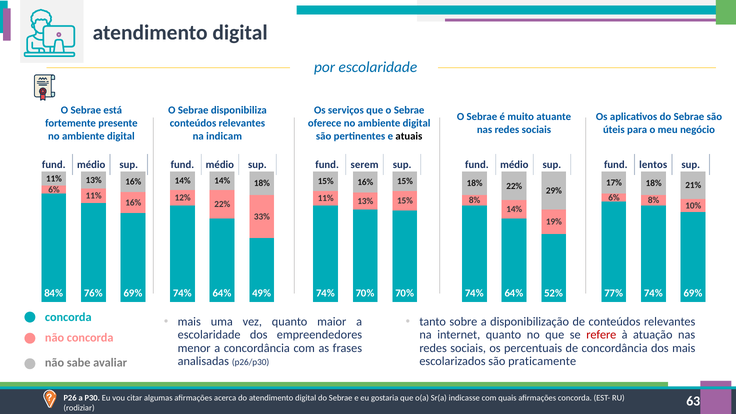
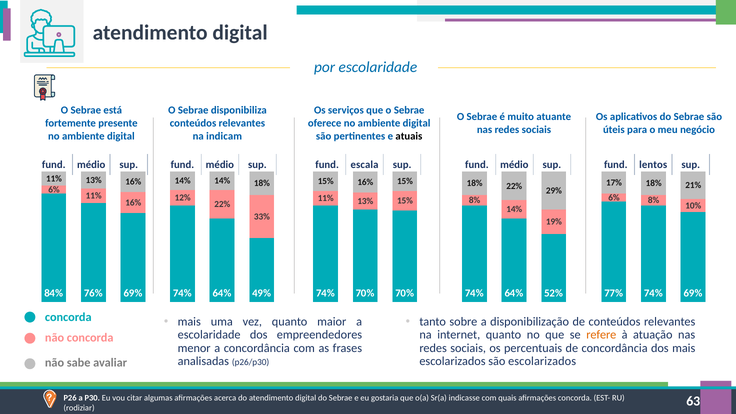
serem: serem -> escala (365, 165)
refere colour: red -> orange (601, 335)
são praticamente: praticamente -> escolarizados (542, 361)
